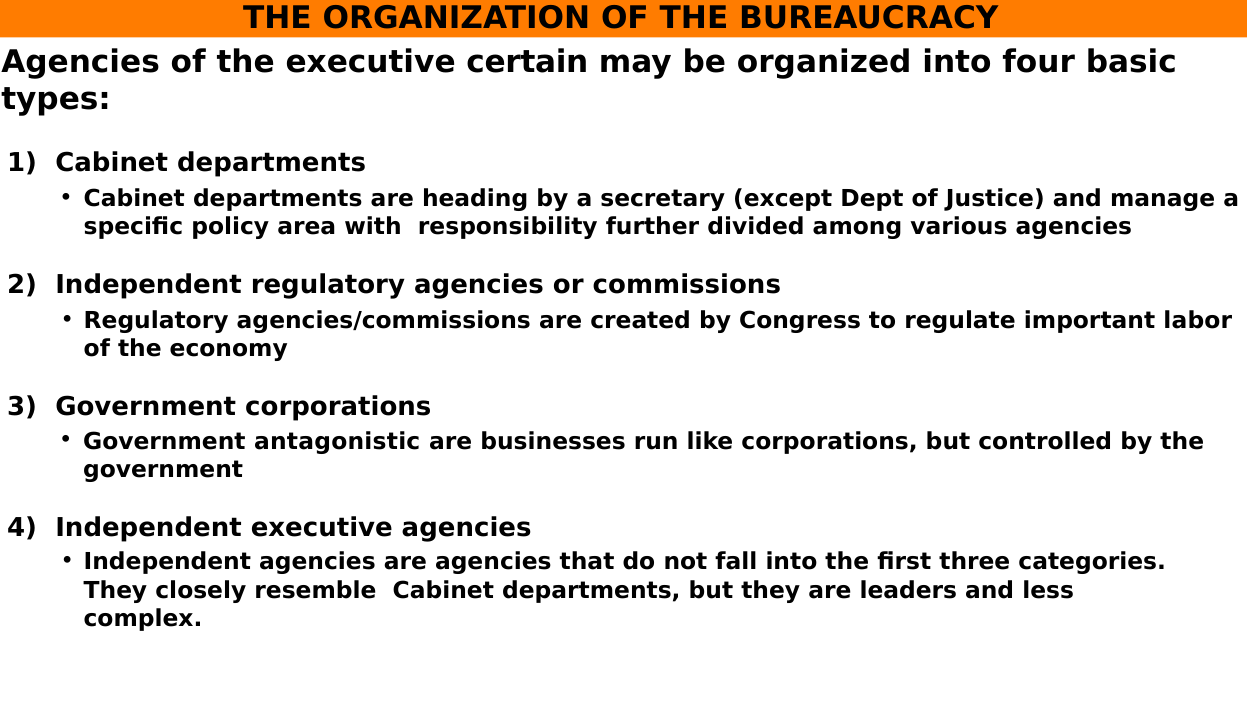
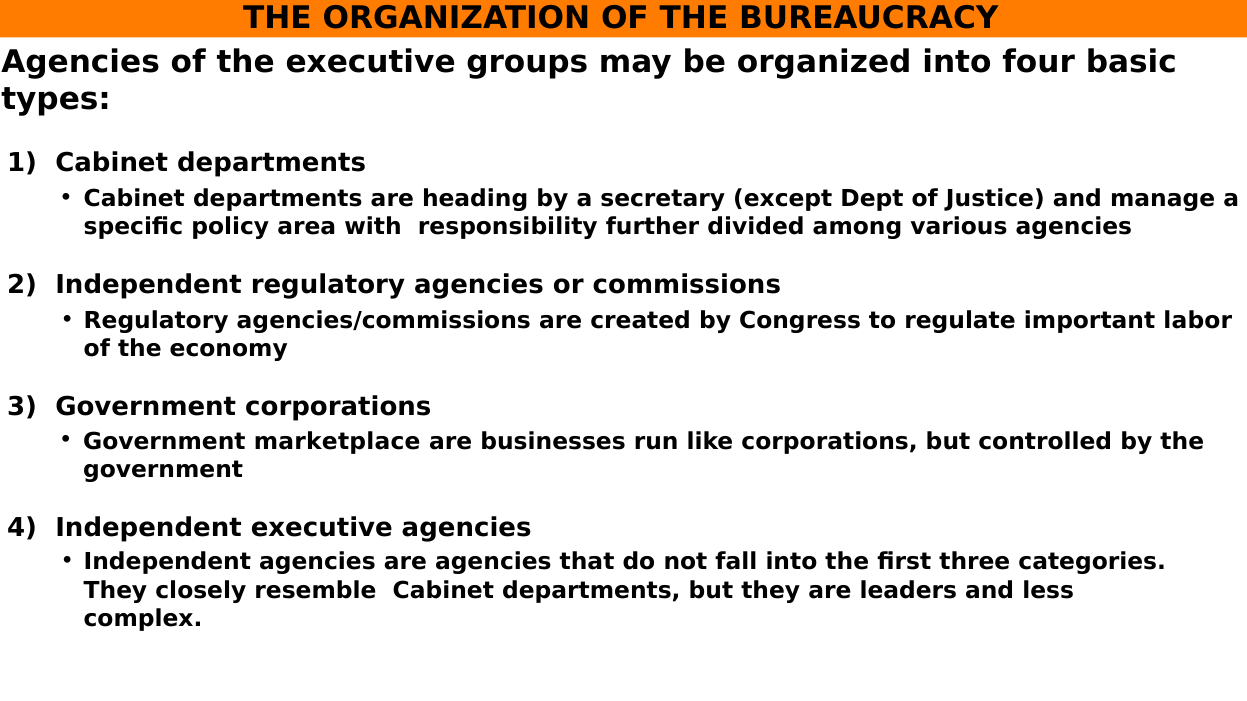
certain: certain -> groups (527, 62)
antagonistic: antagonistic -> marketplace (337, 442)
